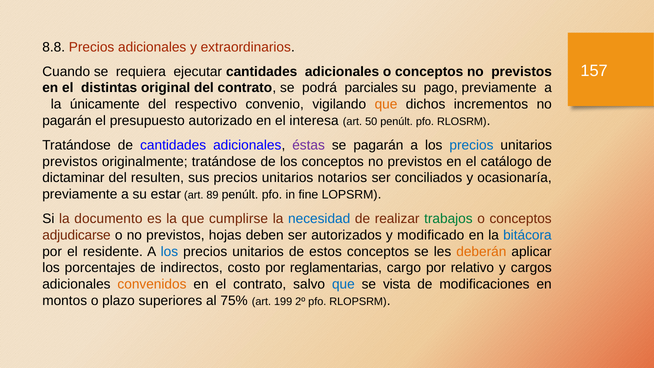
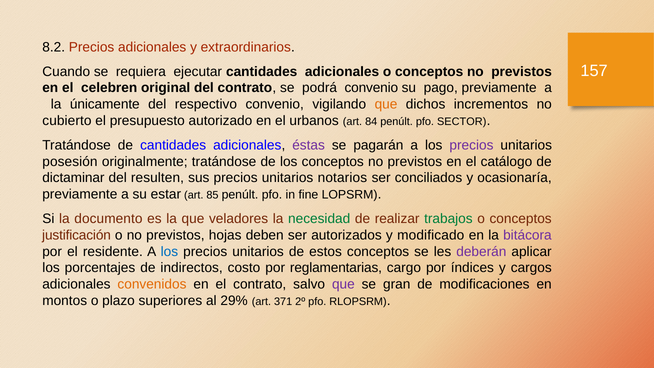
8.8: 8.8 -> 8.2 (54, 47)
distintas: distintas -> celebren (109, 88)
podrá parciales: parciales -> convenio (371, 88)
pagarán: pagarán -> cubierto (67, 121)
interesa: interesa -> urbanos (314, 121)
50: 50 -> 84 (371, 122)
RLOSRM: RLOSRM -> SECTOR (462, 122)
precios colour: blue -> purple (471, 145)
previstos: previstos -> posesión (70, 162)
89: 89 -> 85 (212, 195)
cumplirse: cumplirse -> veladores (239, 219)
necesidad colour: blue -> green (319, 219)
adjudicarse: adjudicarse -> justificación (77, 235)
bitácora colour: blue -> purple (527, 235)
deberán colour: orange -> purple (481, 252)
relativo: relativo -> índices (472, 268)
que colour: blue -> purple (343, 284)
vista: vista -> gran (397, 284)
75%: 75% -> 29% (234, 301)
199: 199 -> 371 (283, 302)
